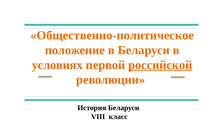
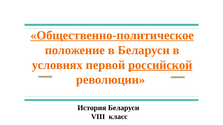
Общественно-политическое underline: none -> present (112, 35)
